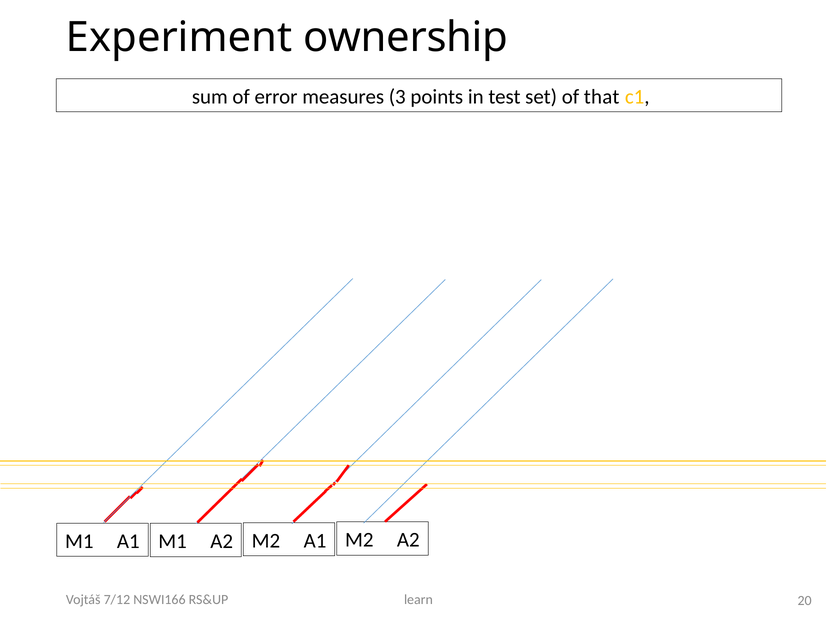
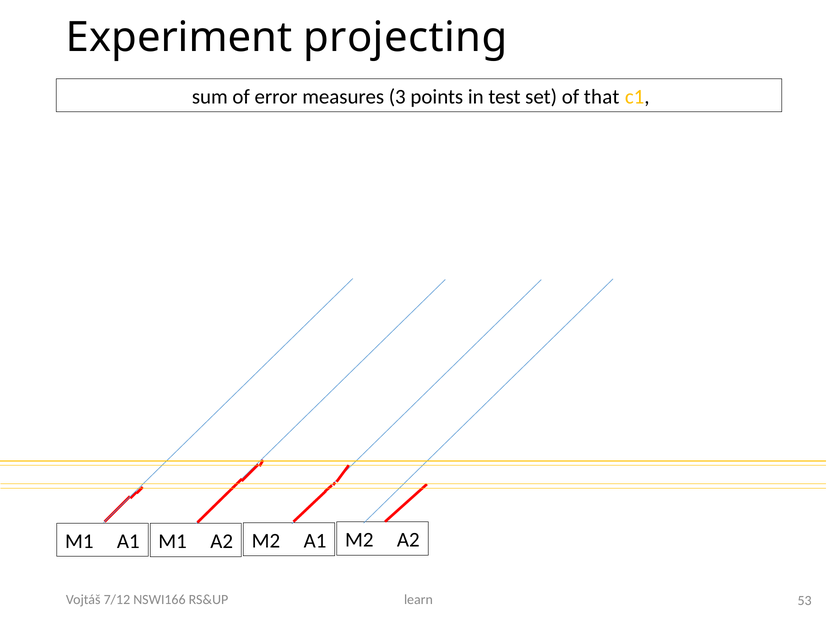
ownership: ownership -> projecting (405, 37)
20: 20 -> 53 (805, 600)
